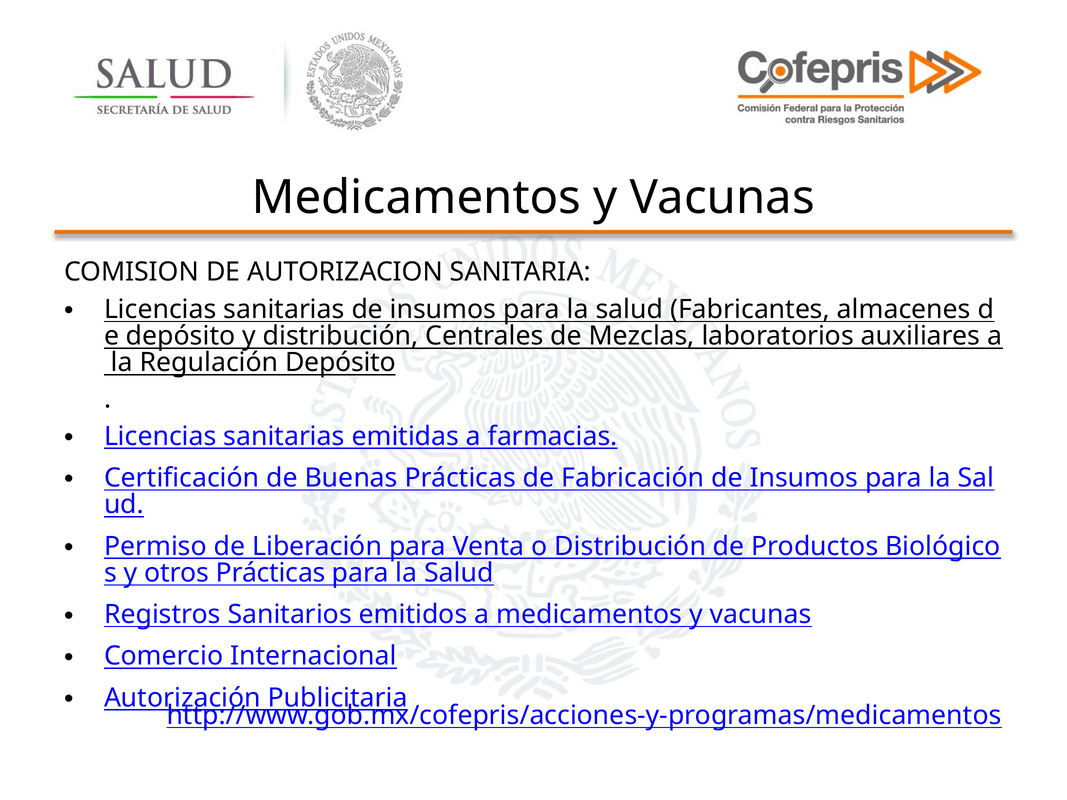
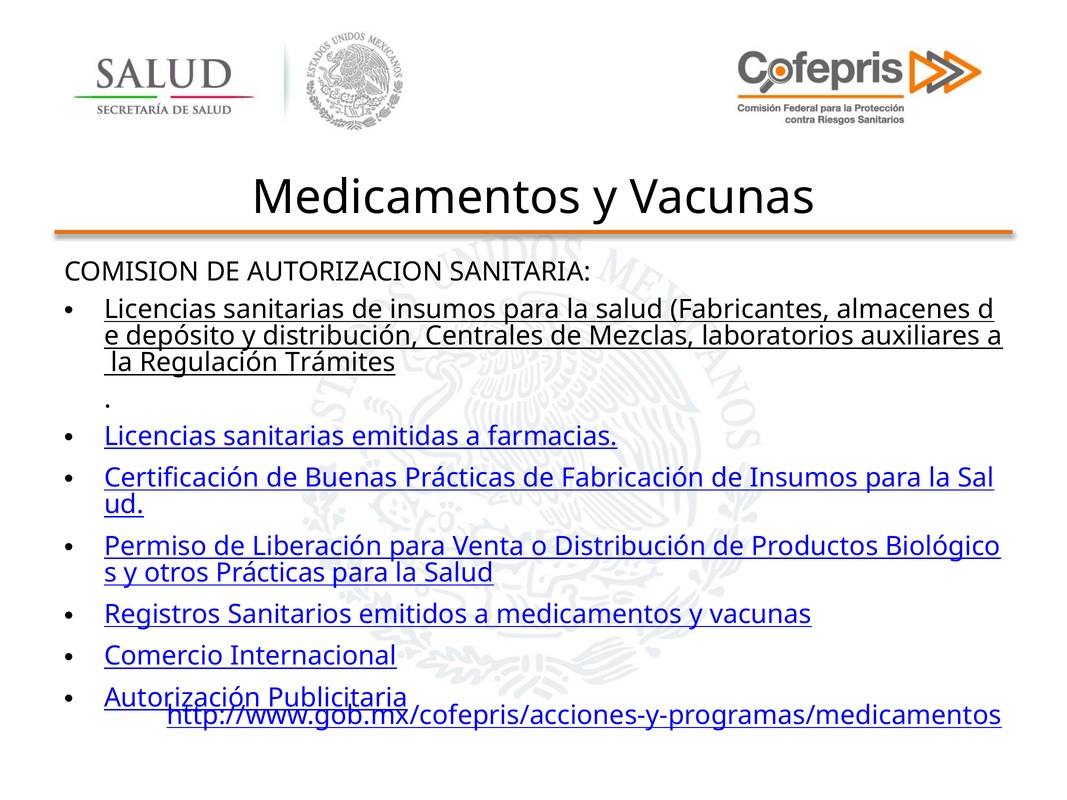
Regulación Depósito: Depósito -> Trámites (340, 363)
